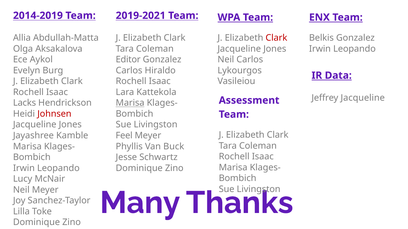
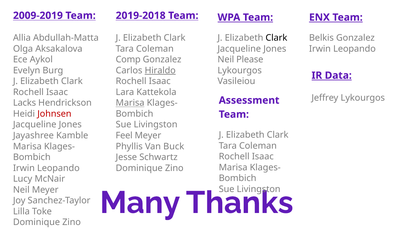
2014-2019: 2014-2019 -> 2009-2019 (38, 16)
2019-2021: 2019-2021 -> 2019-2018 (141, 16)
Clark colour: red -> black (276, 38)
Editor: Editor -> Comp (128, 60)
Neil Carlos: Carlos -> Please (250, 60)
Hiraldo underline: none -> present (160, 71)
Jeffrey Jacqueline: Jacqueline -> Lykourgos (363, 98)
